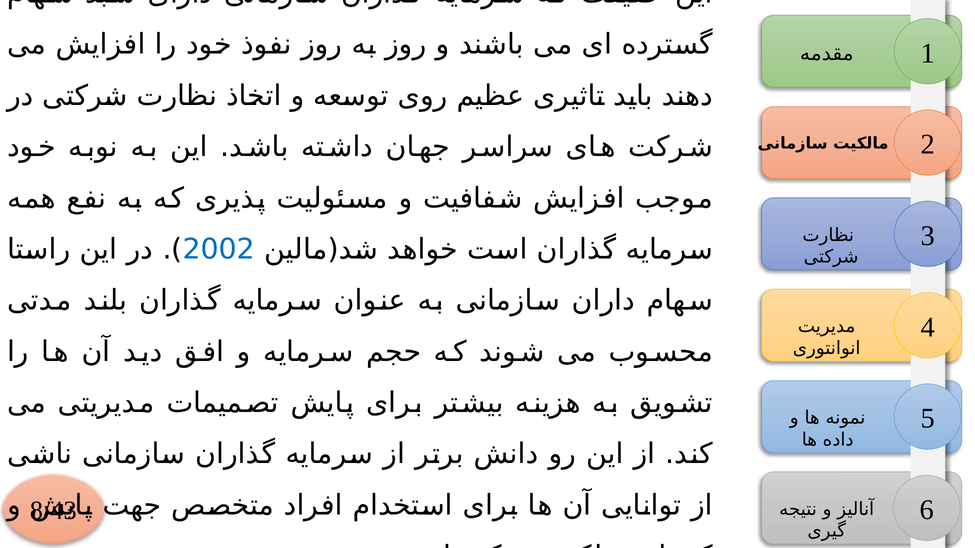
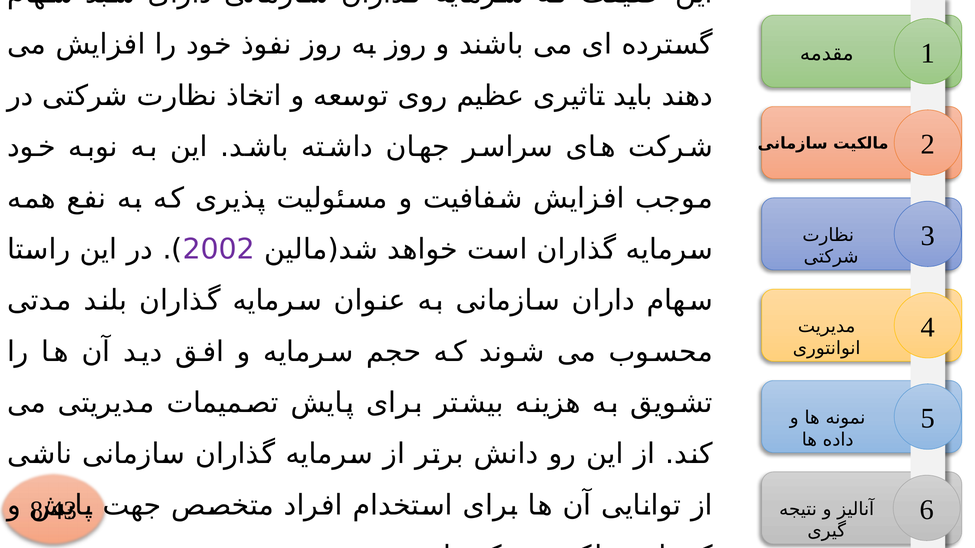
2002 colour: blue -> purple (219, 250)
